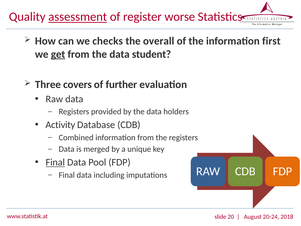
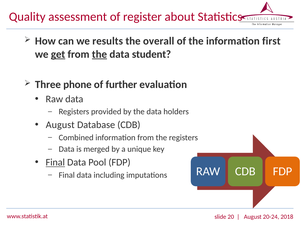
assessment underline: present -> none (78, 17)
worse: worse -> about (180, 17)
checks: checks -> results (108, 41)
the underline: none -> present (99, 54)
covers: covers -> phone (77, 85)
Activity: Activity -> August (60, 125)
